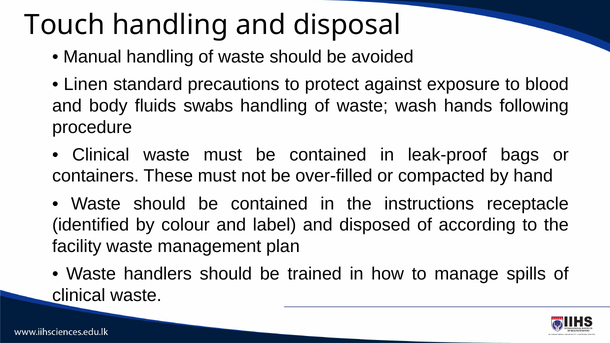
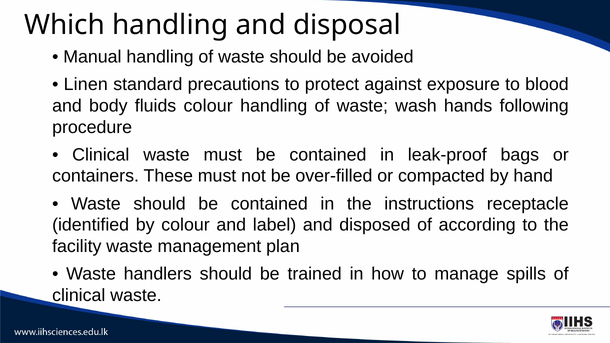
Touch: Touch -> Which (65, 25)
fluids swabs: swabs -> colour (208, 106)
